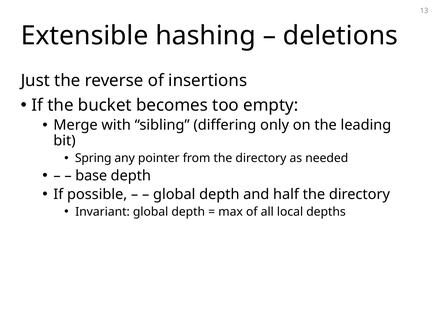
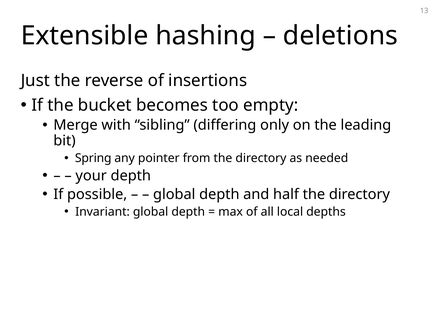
base: base -> your (91, 176)
